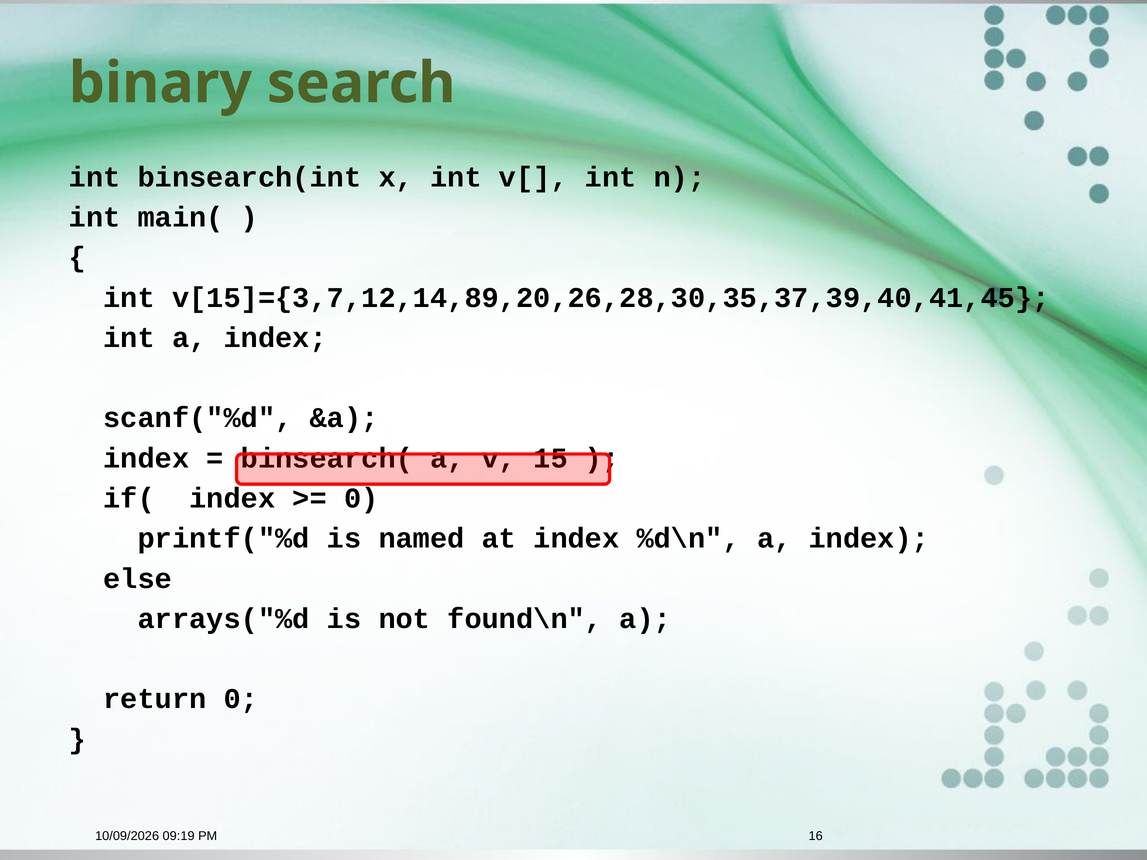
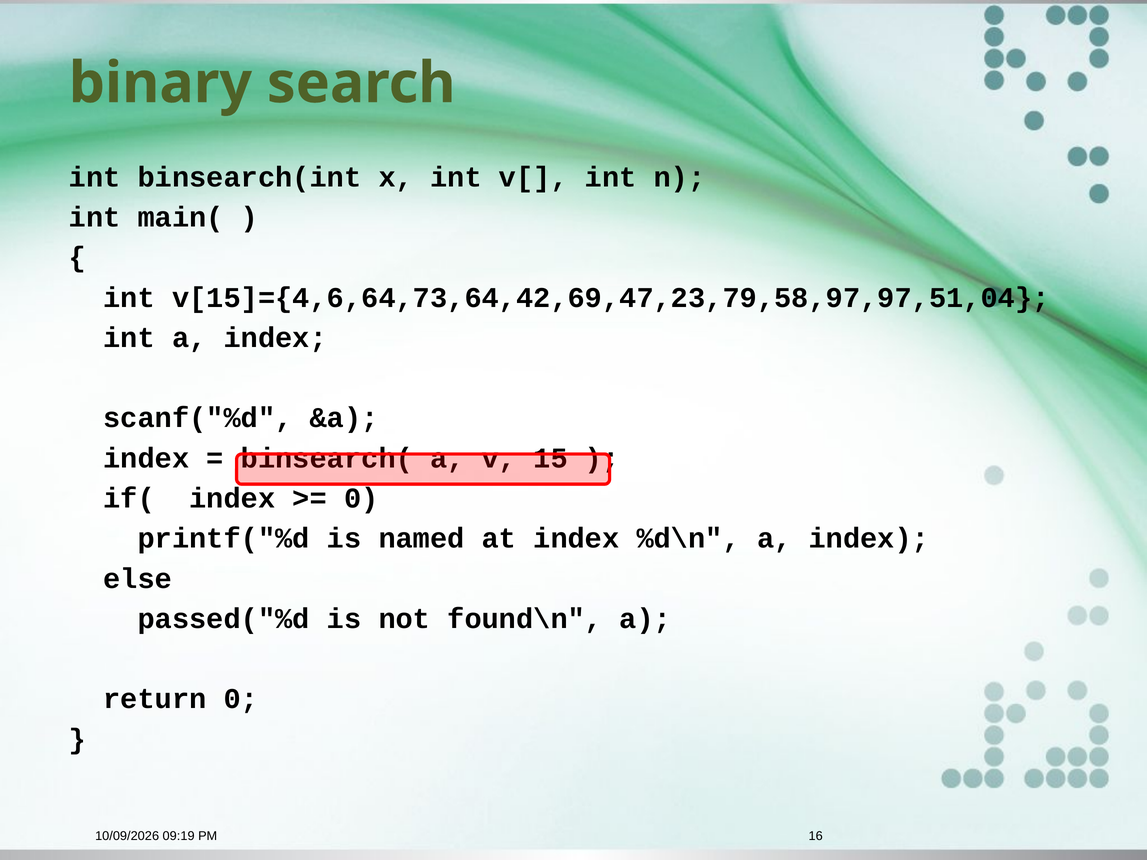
v[15]={3,7,12,14,89,20,26,28,30,35,37,39,40,41,45: v[15]={3,7,12,14,89,20,26,28,30,35,37,39,40,41,45 -> v[15]={4,6,64,73,64,42,69,47,23,79,58,97,97,51,04 (611, 298)
arrays("%d: arrays("%d -> passed("%d (224, 619)
